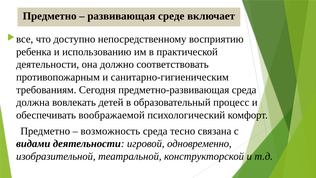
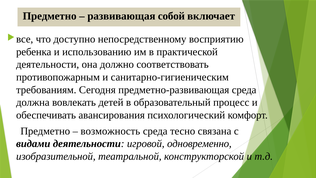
среде: среде -> собой (171, 16)
воображаемой: воображаемой -> авансирования (112, 115)
